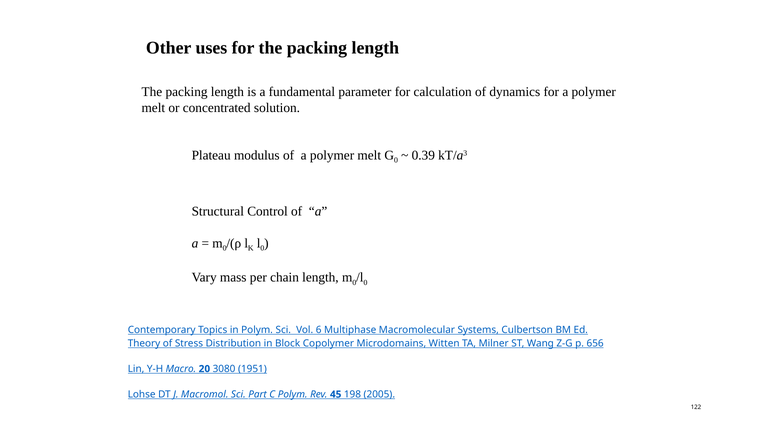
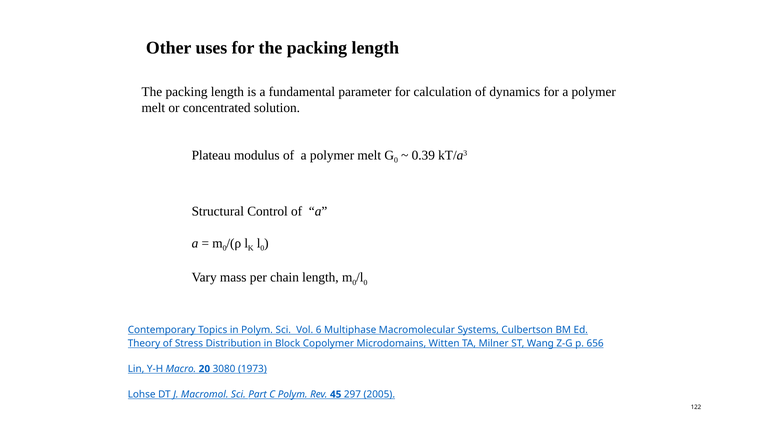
1951: 1951 -> 1973 (252, 369)
198: 198 -> 297 (352, 394)
